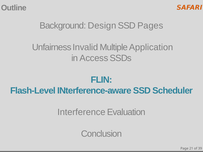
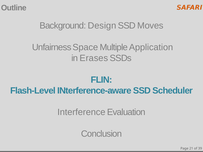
Pages: Pages -> Moves (150, 26)
Invalid: Invalid -> Space (85, 47)
Access: Access -> Erases (94, 58)
